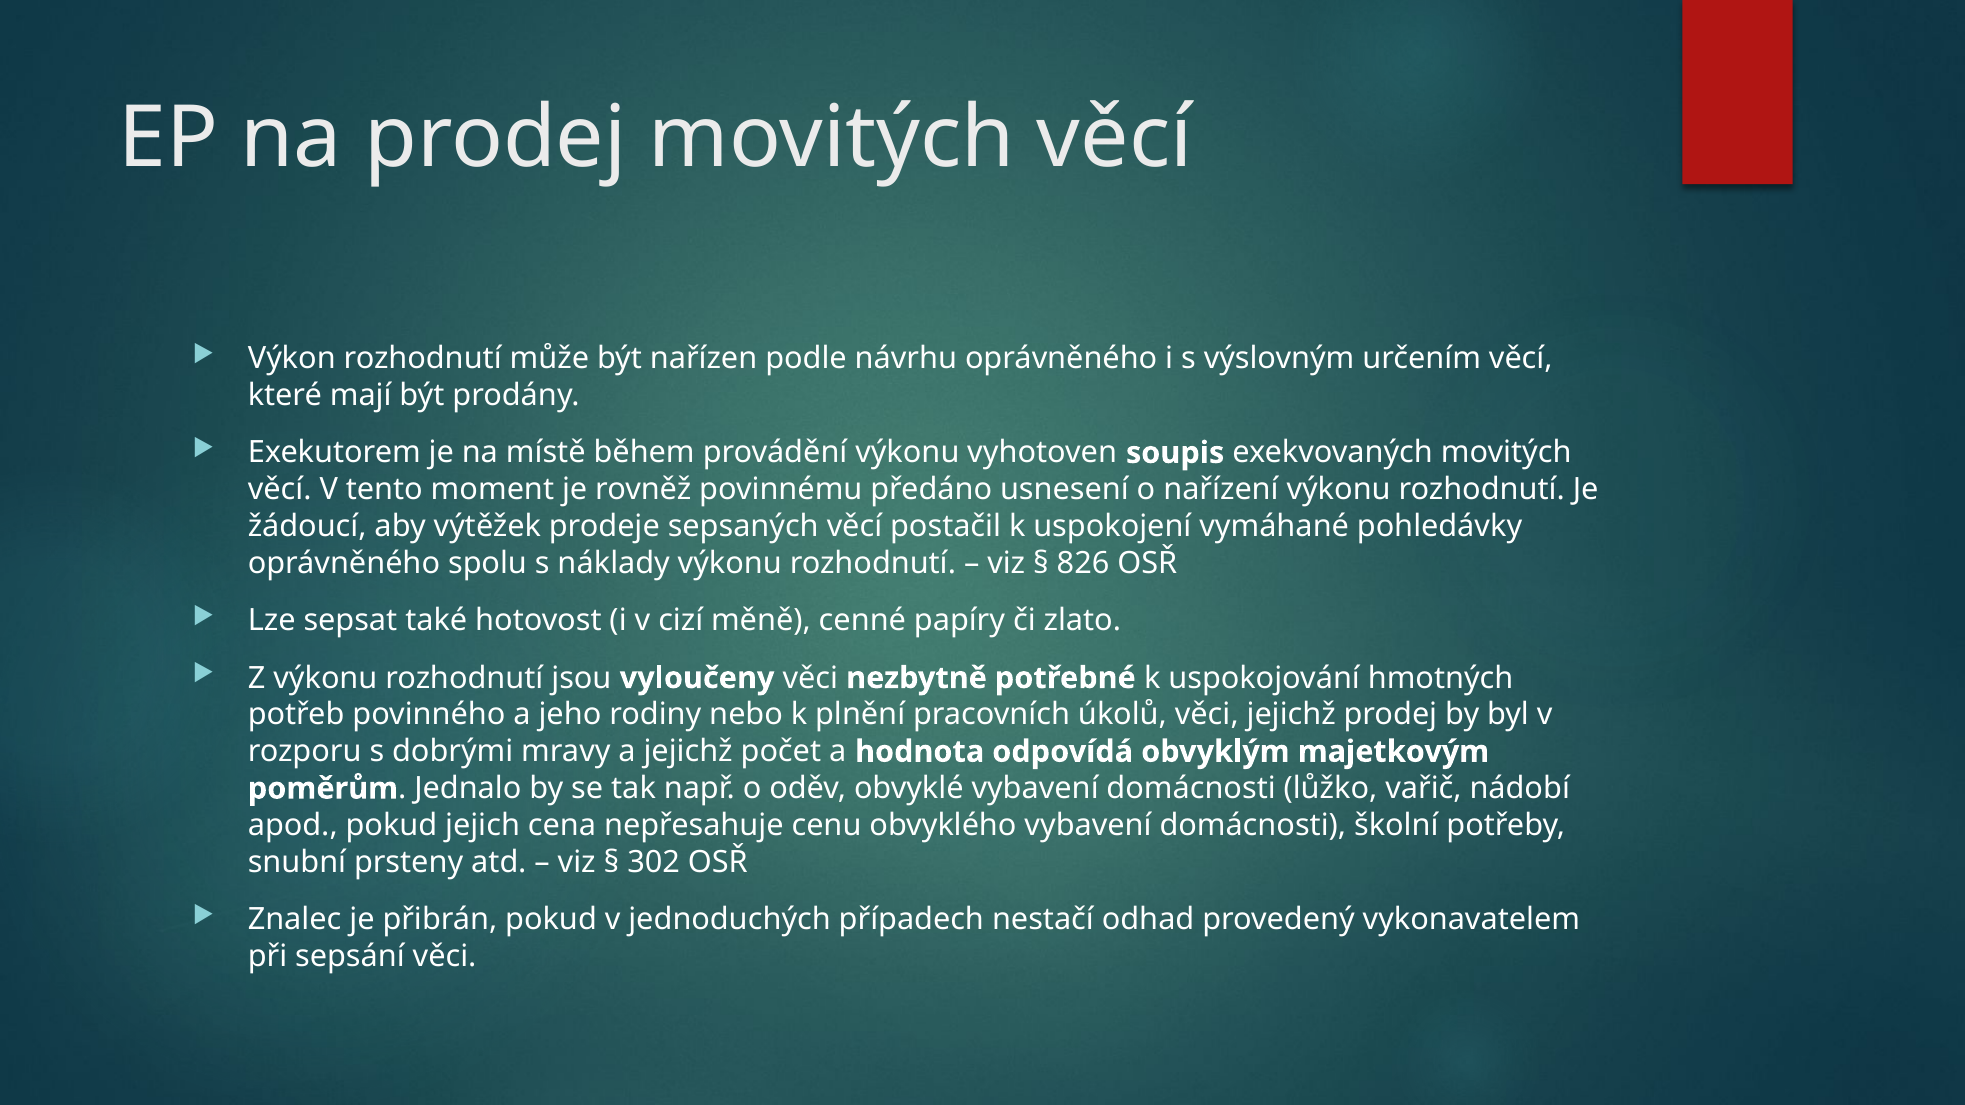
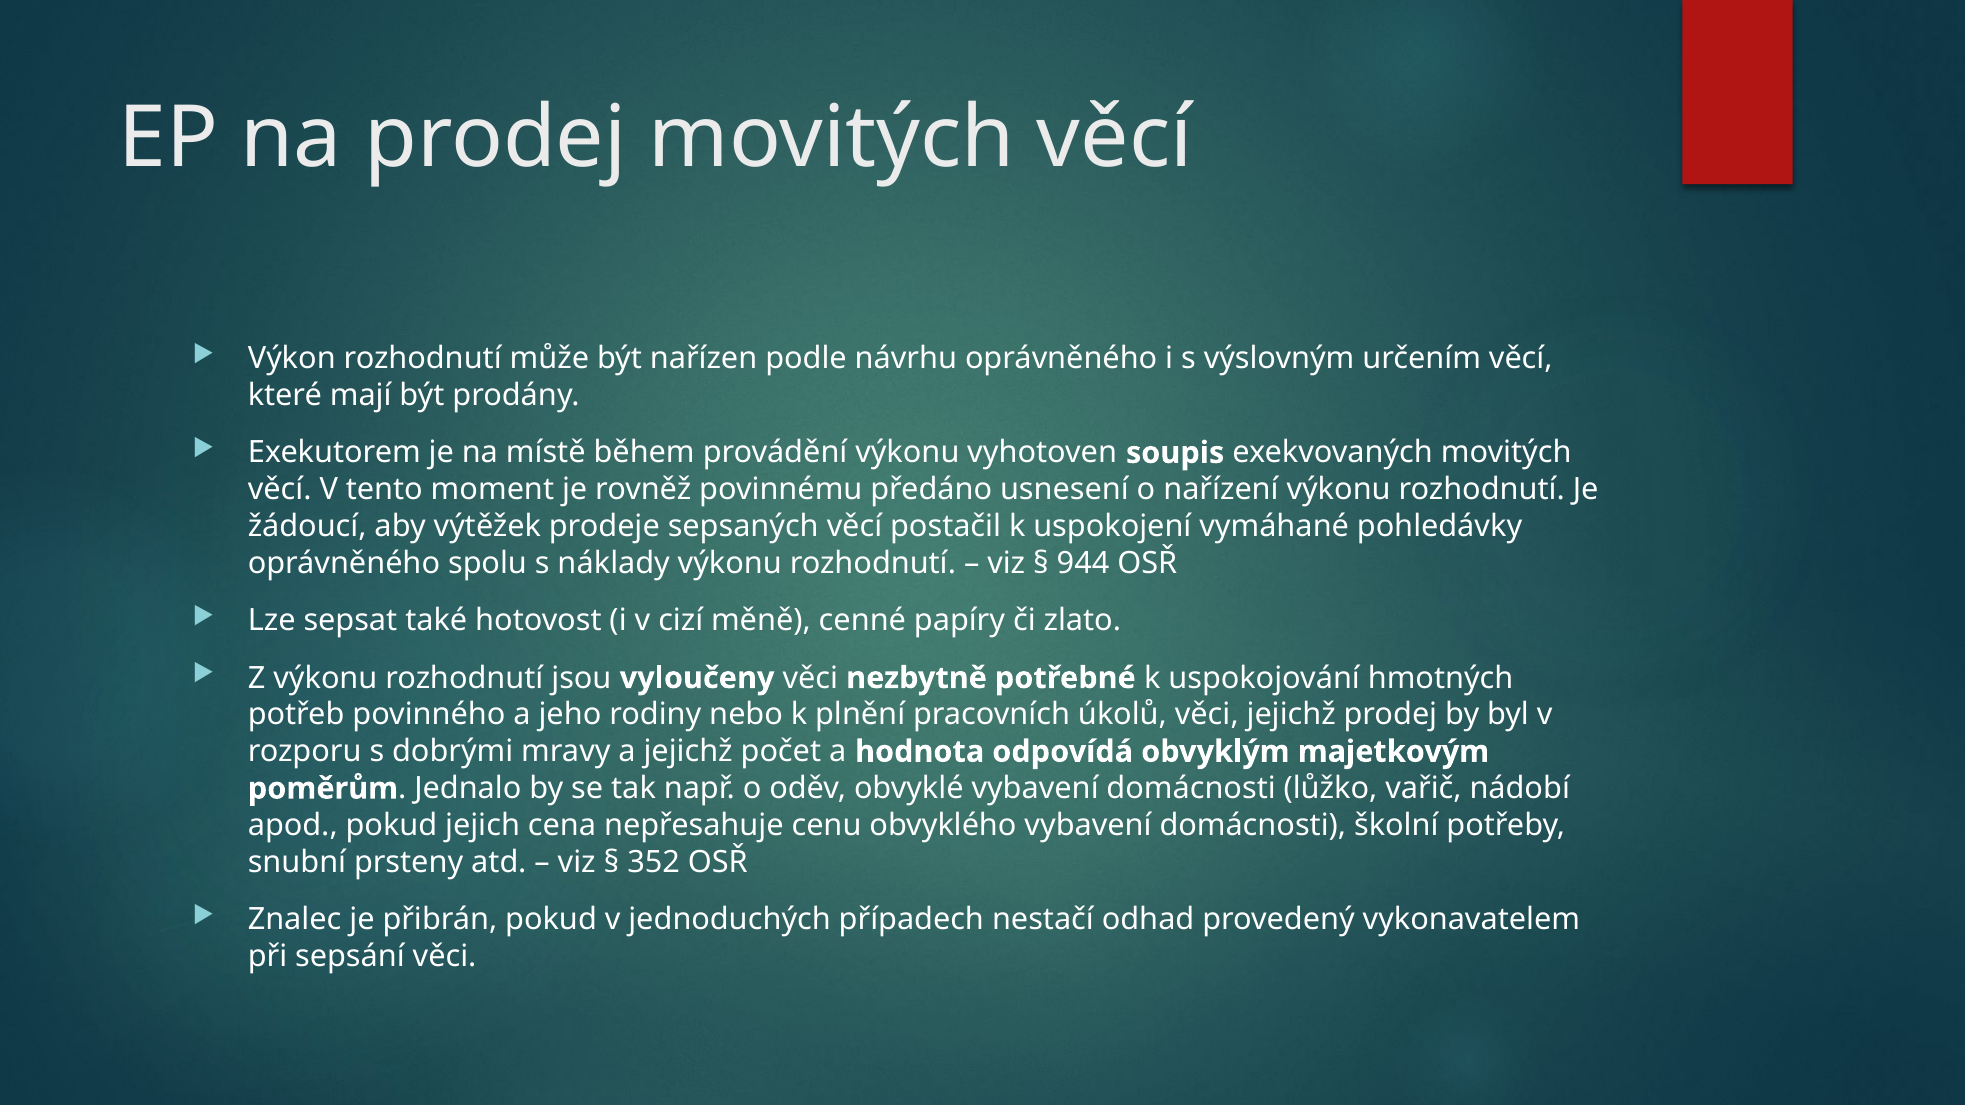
826: 826 -> 944 (1083, 564)
302: 302 -> 352 (654, 862)
